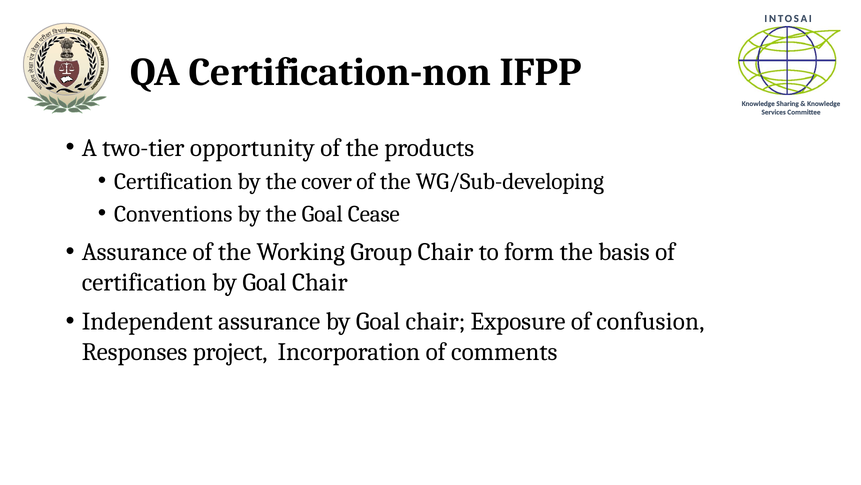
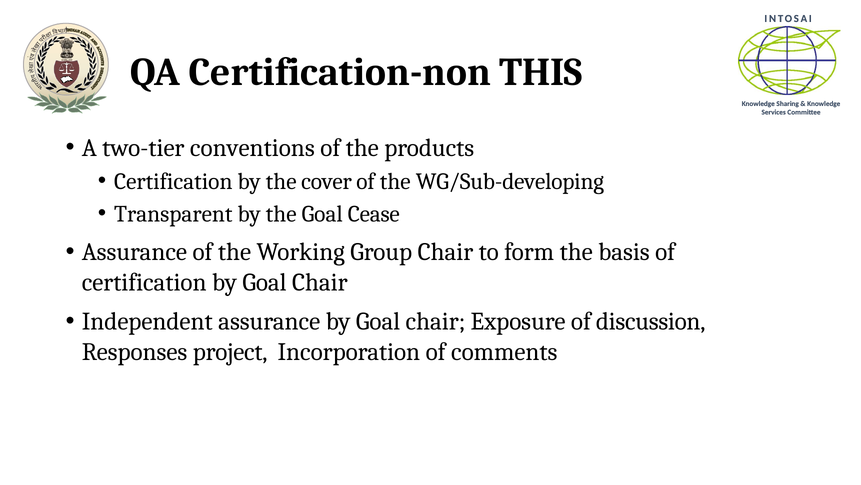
IFPP: IFPP -> THIS (541, 72)
opportunity: opportunity -> conventions (252, 148)
Conventions: Conventions -> Transparent (173, 214)
confusion: confusion -> discussion (651, 321)
